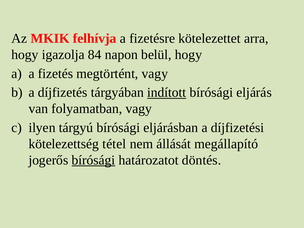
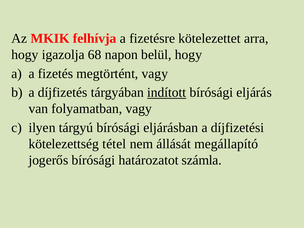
84: 84 -> 68 (95, 55)
bírósági underline: present -> none (93, 160)
döntés: döntés -> számla (202, 160)
